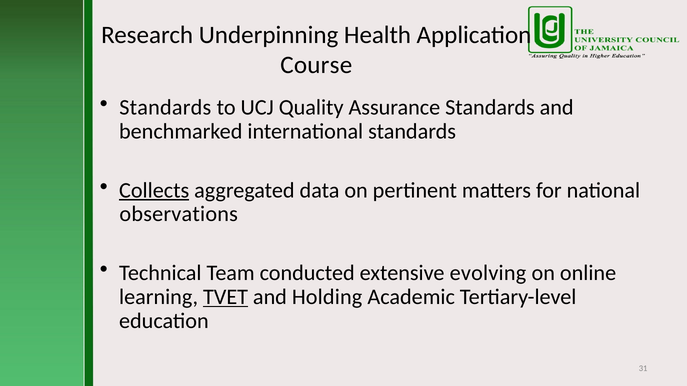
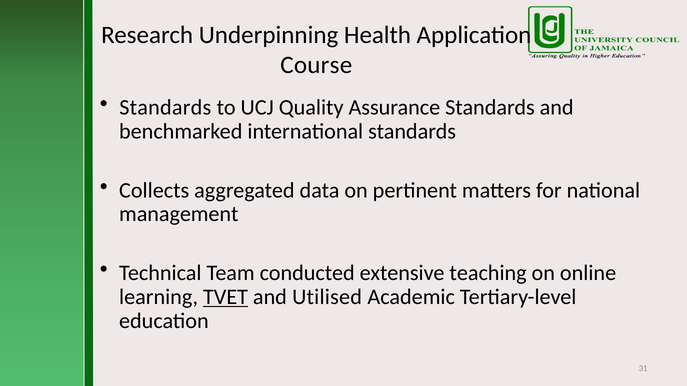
Collects underline: present -> none (154, 190)
observations: observations -> management (179, 214)
evolving: evolving -> teaching (488, 273)
Holding: Holding -> Utilised (327, 297)
